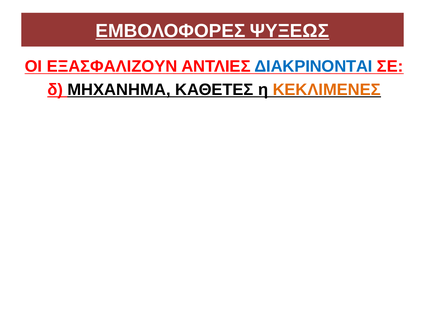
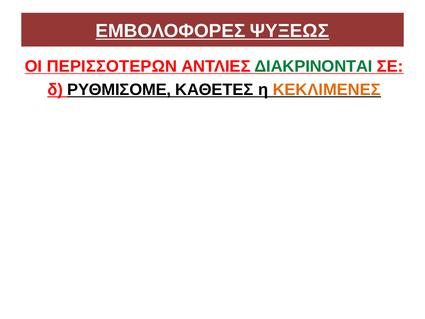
ΕΞΑΣΦΑΛΙΖΟΥΝ: ΕΞΑΣΦΑΛΙΖΟΥΝ -> ΠΕΡΙΣΣΟΤΕΡΩΝ (112, 66)
ΔΙΑΚΡΙΝΟΝΤΑΙ colour: blue -> green (314, 66)
ΜΗΧΑΝΗΜΑ: ΜΗΧΑΝΗΜΑ -> ΡΥΘΜΙΣΟΜΕ (119, 89)
